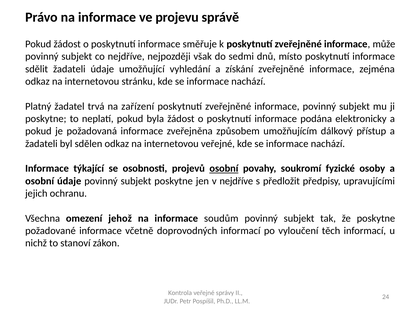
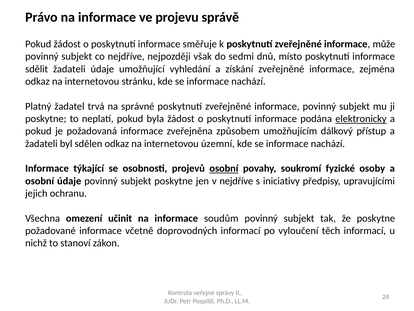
zařízení: zařízení -> správné (138, 106)
elektronicky underline: none -> present (361, 119)
internetovou veřejné: veřejné -> územní (218, 143)
předložit: předložit -> iniciativy (281, 181)
jehož: jehož -> učinit (120, 218)
